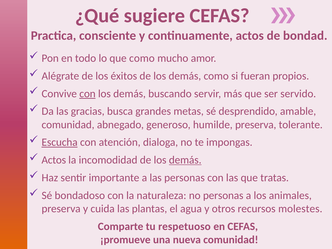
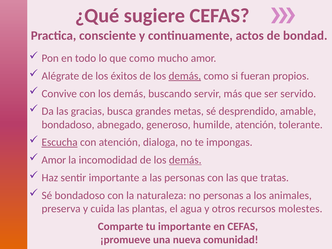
demás underline: none -> present (185, 76)
con underline: present -> none (87, 94)
comunidad: comunidad -> bondadoso (68, 125)
humilde preserva: preserva -> atención (256, 125)
Actos: Actos -> Amor (54, 160)
tu respetuoso: respetuoso -> importante (184, 226)
